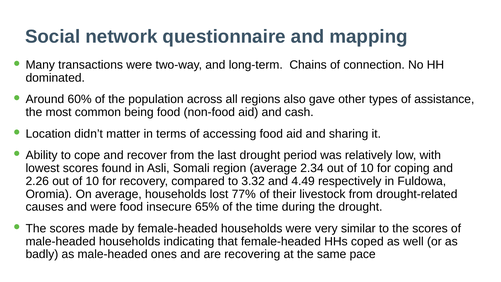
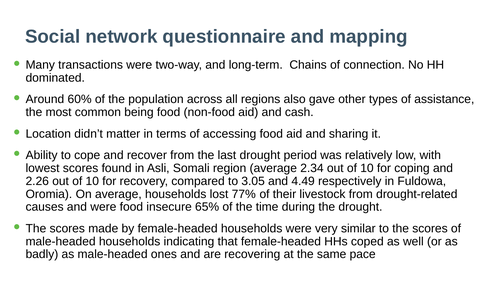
3.32: 3.32 -> 3.05 (253, 181)
